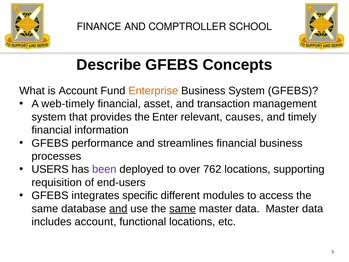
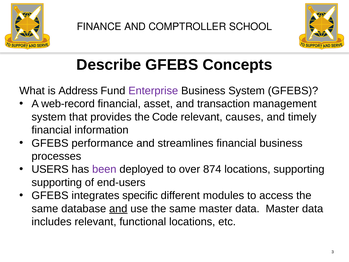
is Account: Account -> Address (78, 91)
Enterprise colour: orange -> purple (153, 91)
web-timely: web-timely -> web-record (68, 104)
Enter: Enter -> Code (165, 117)
762: 762 -> 874 (212, 169)
requisition: requisition -> supporting (57, 182)
same underline: present -> none (183, 208)
includes account: account -> relevant (95, 222)
